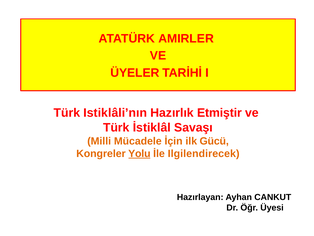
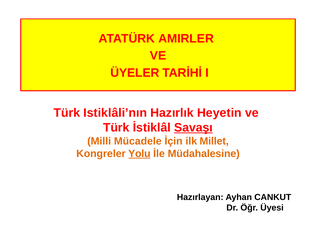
Etmiştir: Etmiştir -> Heyetin (219, 113)
Savaşı underline: none -> present (193, 127)
Gücü: Gücü -> Millet (214, 141)
Ilgilendirecek: Ilgilendirecek -> Müdahalesine (204, 153)
